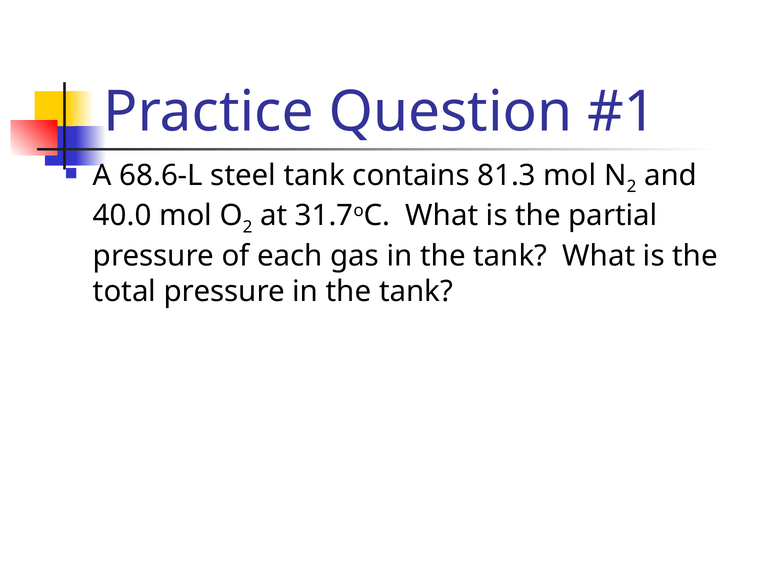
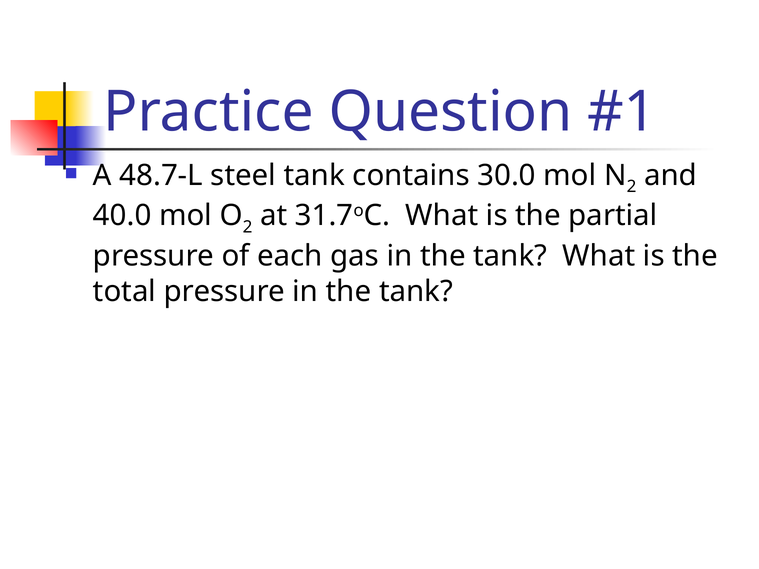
68.6-L: 68.6-L -> 48.7-L (161, 175)
81.3: 81.3 -> 30.0 (507, 175)
